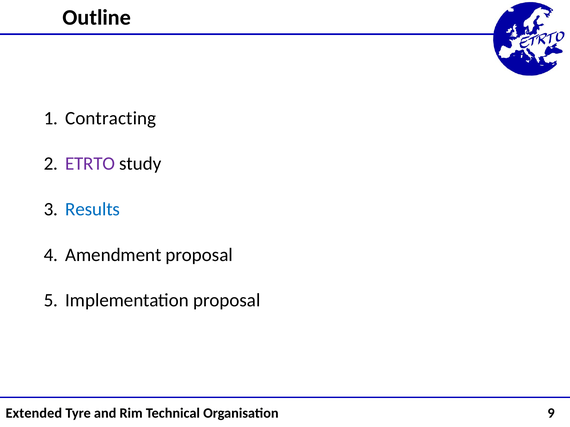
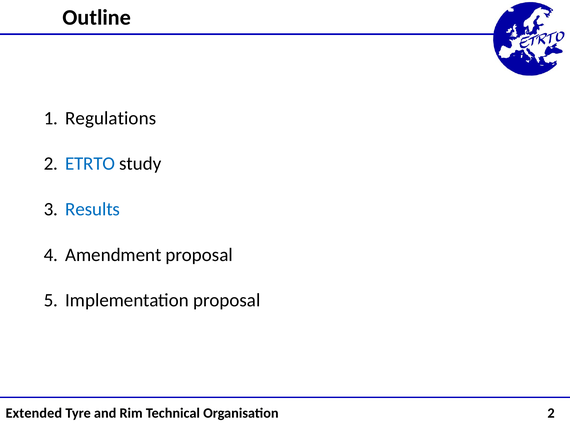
Contracting: Contracting -> Regulations (111, 118)
ETRTO colour: purple -> blue (90, 164)
Organisation 9: 9 -> 2 (551, 414)
